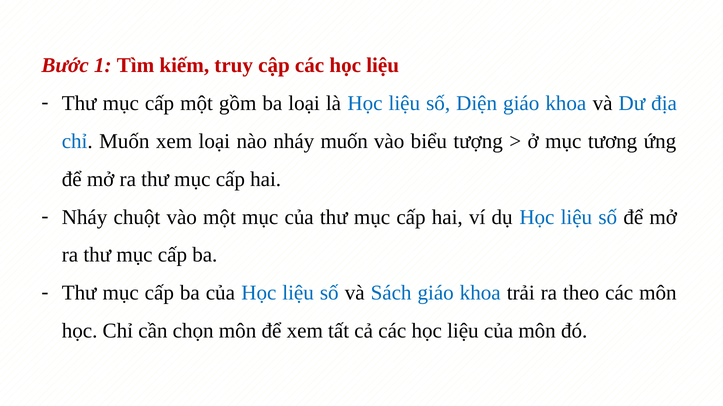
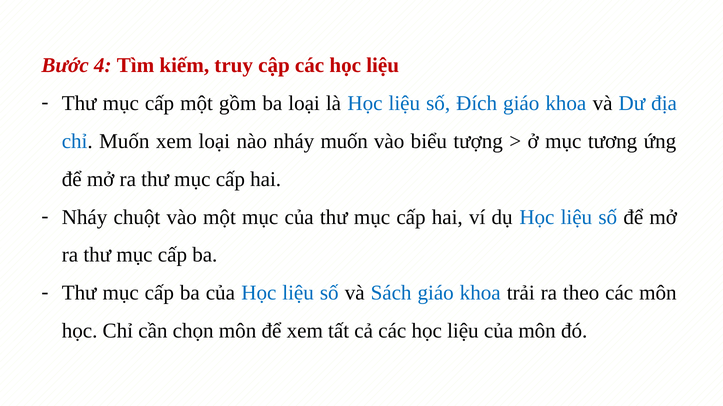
1: 1 -> 4 (103, 66)
Diện: Diện -> Đích (477, 104)
